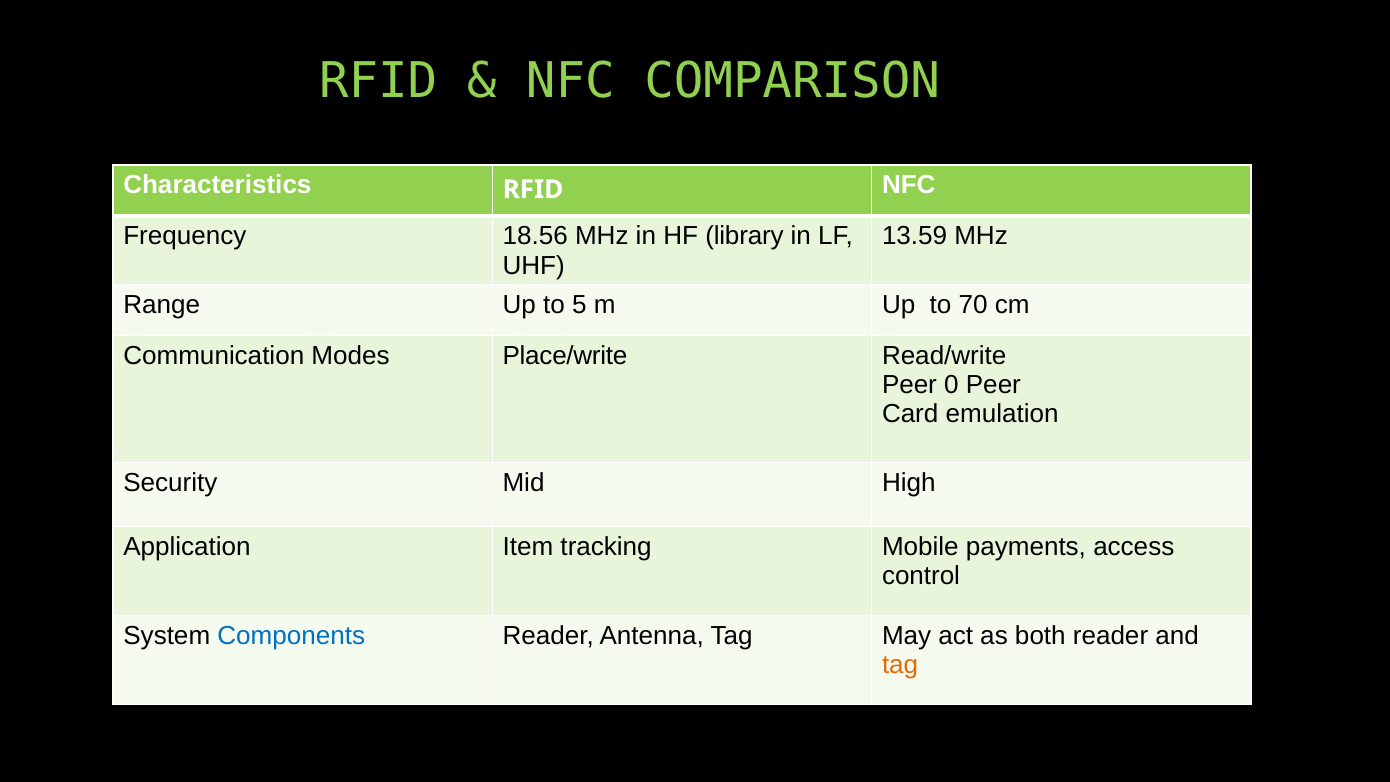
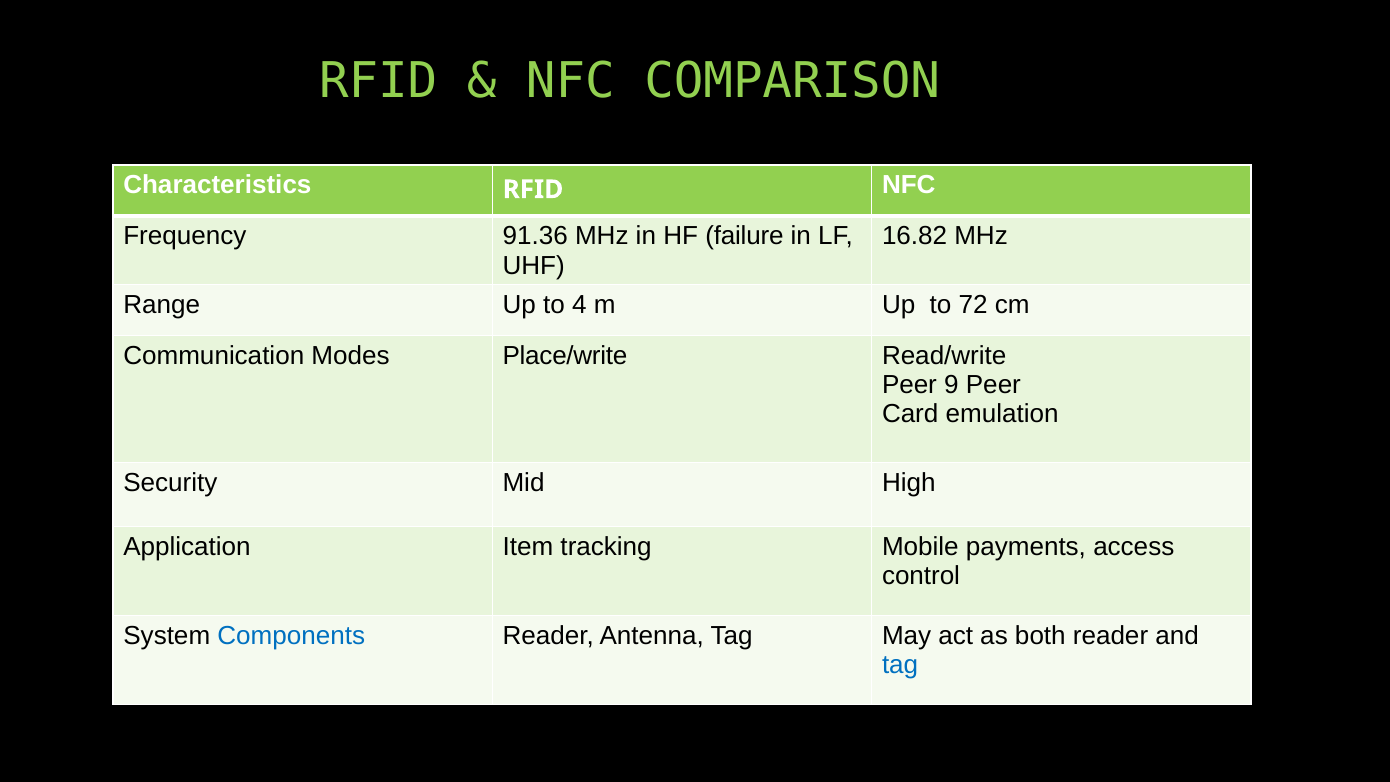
18.56: 18.56 -> 91.36 (535, 236)
library: library -> failure (744, 236)
13.59: 13.59 -> 16.82 (915, 236)
5: 5 -> 4 (579, 305)
70: 70 -> 72 (973, 305)
0: 0 -> 9 (951, 385)
tag colour: orange -> blue (900, 665)
